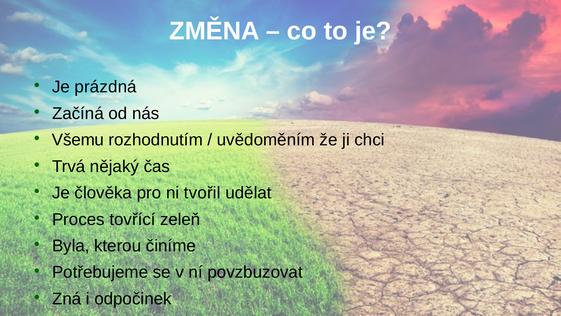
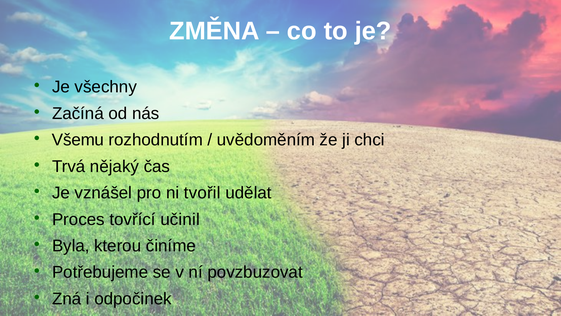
prázdná: prázdná -> všechny (106, 87)
člověka: člověka -> vznášel (103, 193)
zeleň: zeleň -> učinil (180, 219)
